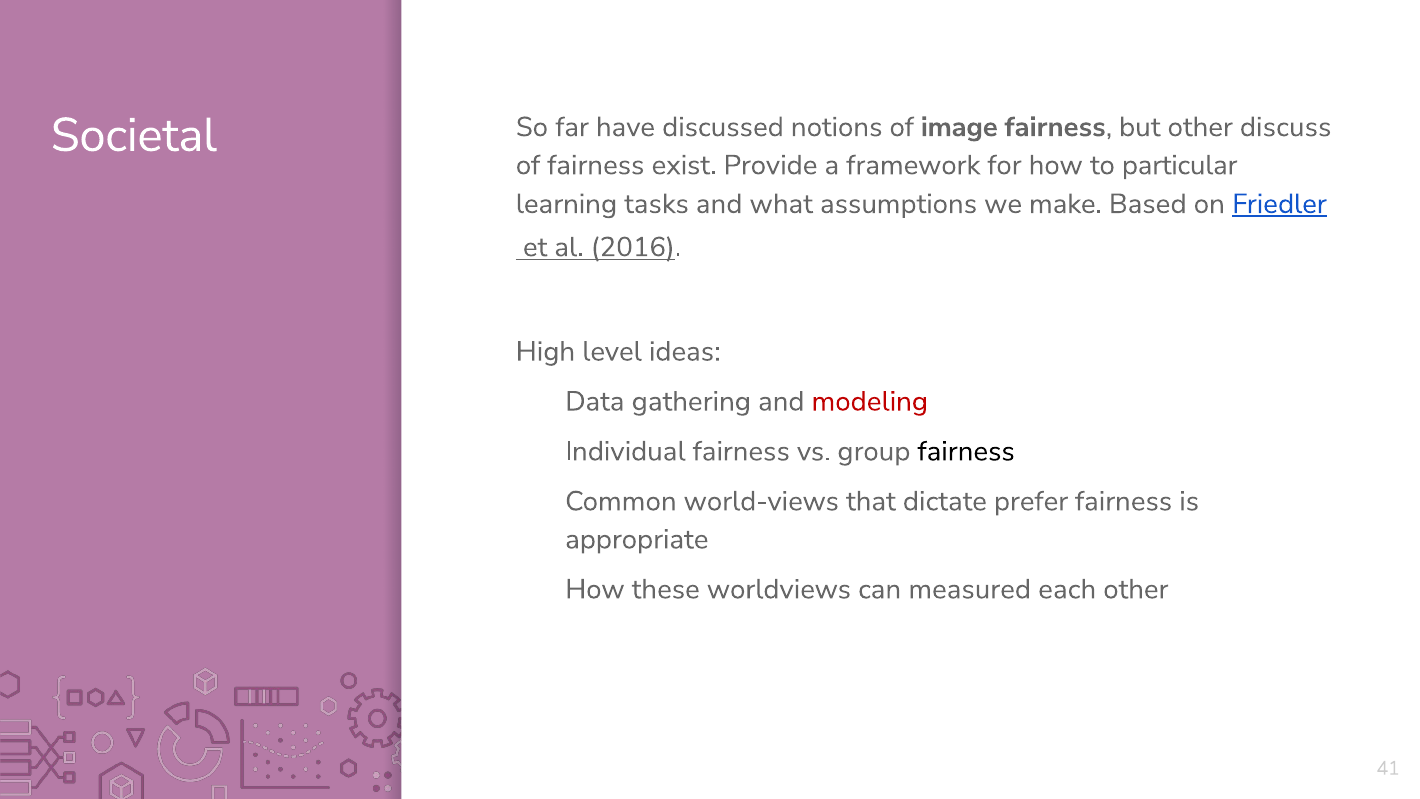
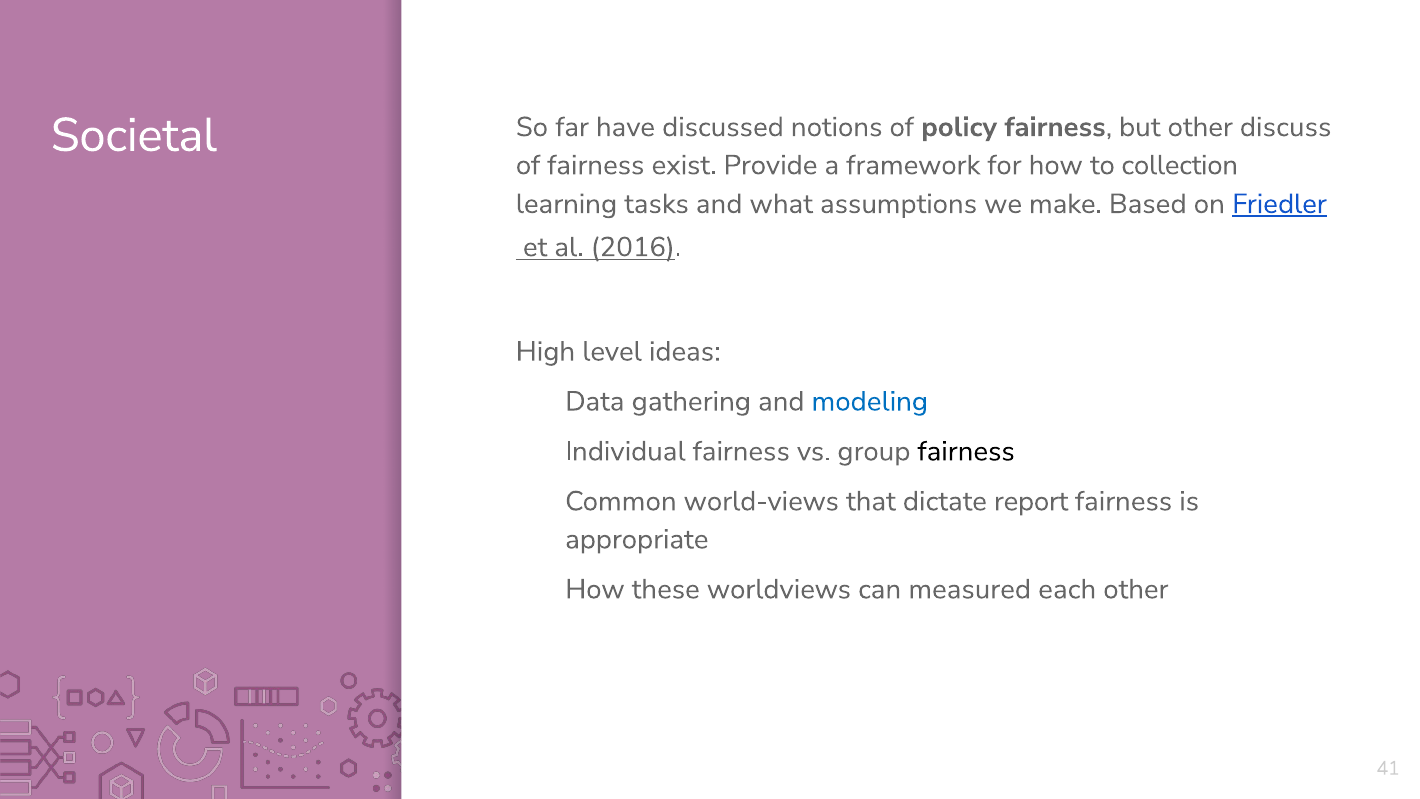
image: image -> policy (959, 127)
particular: particular -> collection (1180, 165)
modeling colour: red -> blue (870, 401)
prefer: prefer -> report (1031, 501)
